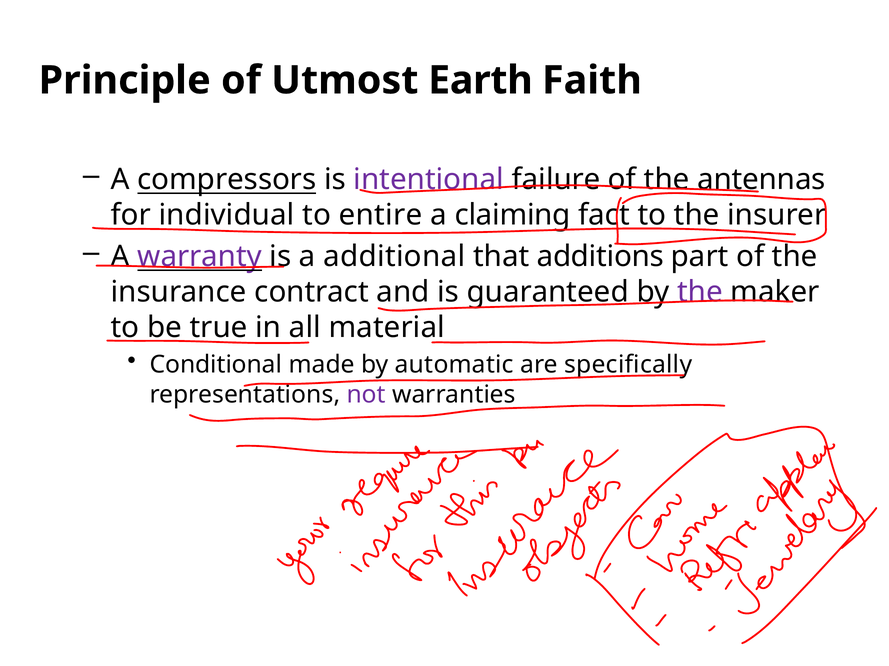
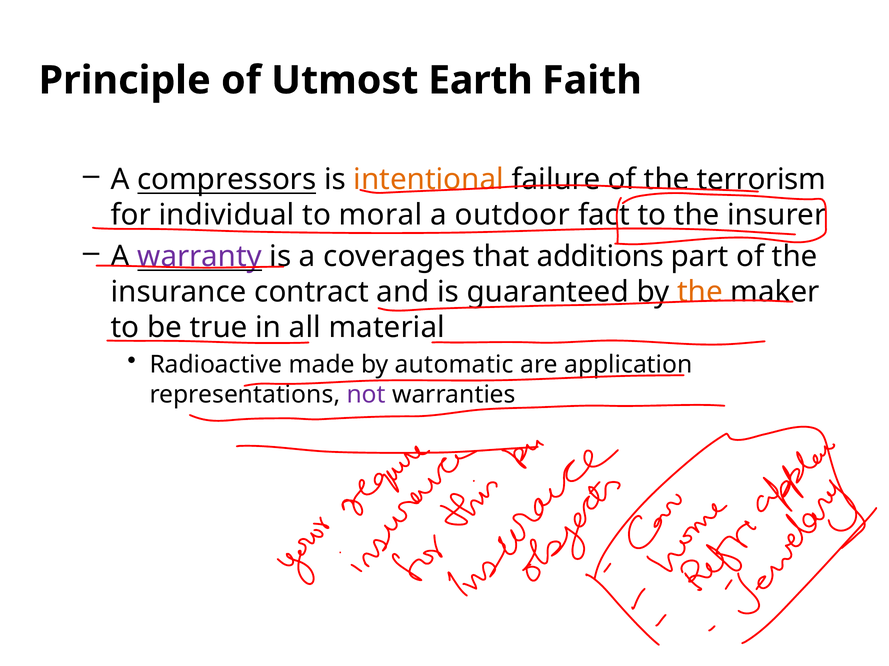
intentional colour: purple -> orange (429, 180)
antennas: antennas -> terrorism (761, 180)
entire: entire -> moral (380, 215)
claiming: claiming -> outdoor (512, 215)
additional: additional -> coverages (394, 257)
the colour: purple -> orange (700, 292)
Conditional: Conditional -> Radioactive (216, 365)
specifically: specifically -> application (628, 365)
